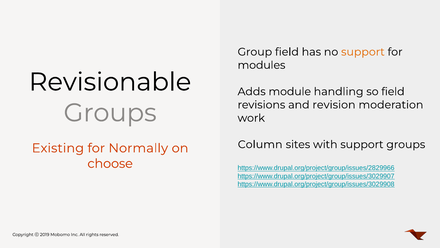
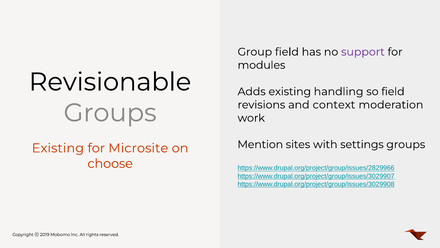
support colour: orange -> purple (363, 52)
Adds module: module -> existing (290, 91)
revision: revision -> context (334, 105)
Column: Column -> Mention (260, 144)
with support: support -> settings (362, 144)
Normally: Normally -> Microsite (138, 148)
